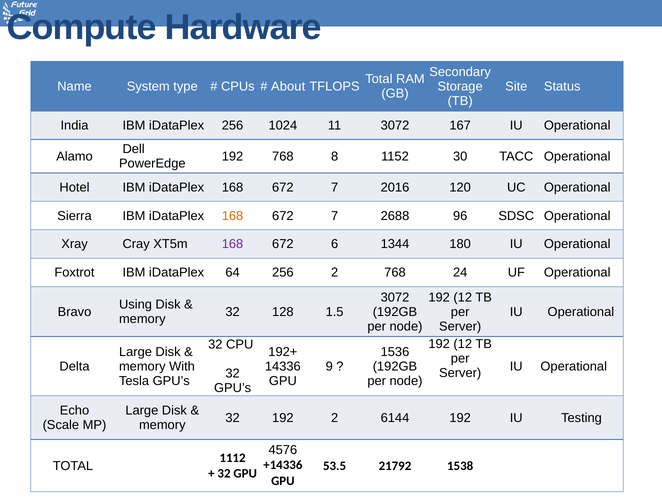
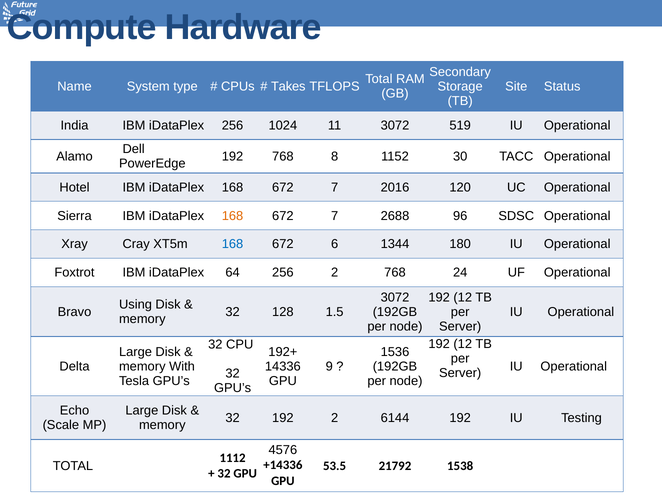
About: About -> Takes (288, 86)
167: 167 -> 519 (460, 125)
168 colour: purple -> blue (233, 244)
